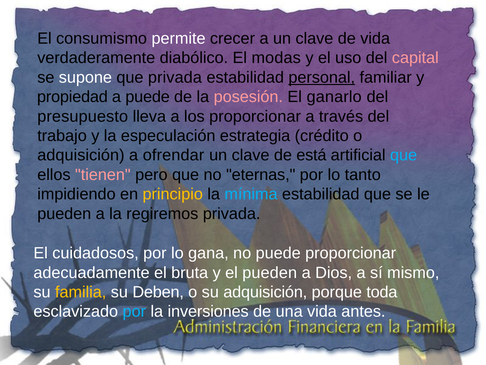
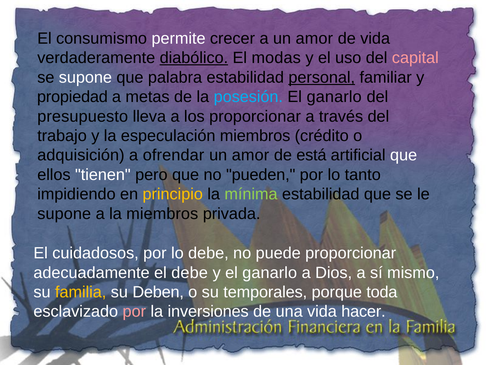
a un clave: clave -> amor (314, 38)
diabólico underline: none -> present (194, 58)
que privada: privada -> palabra (175, 77)
a puede: puede -> metas (148, 97)
posesión colour: pink -> light blue (248, 97)
especulación estrategia: estrategia -> miembros (255, 136)
clave: clave -> amor (250, 155)
que colour: light blue -> white (404, 155)
tienen colour: pink -> white (103, 175)
eternas: eternas -> pueden (261, 175)
mínima colour: light blue -> light green (251, 194)
pueden: pueden -> supone (64, 213)
la regiremos: regiremos -> miembros (162, 213)
lo gana: gana -> debe (208, 253)
el bruta: bruta -> debe (190, 272)
y el pueden: pueden -> ganarlo (270, 272)
su adquisición: adquisición -> temporales (265, 292)
por colour: light blue -> pink (134, 311)
antes: antes -> hacer (363, 311)
